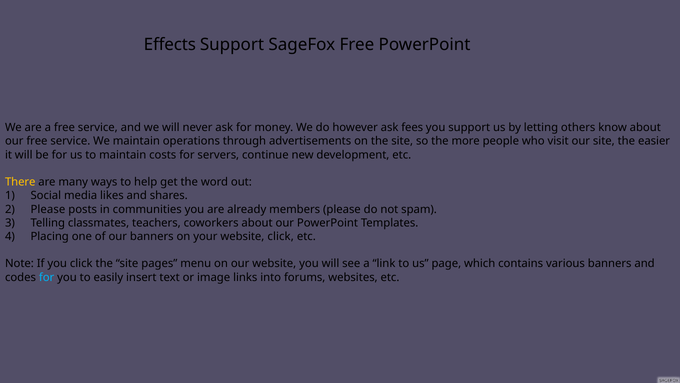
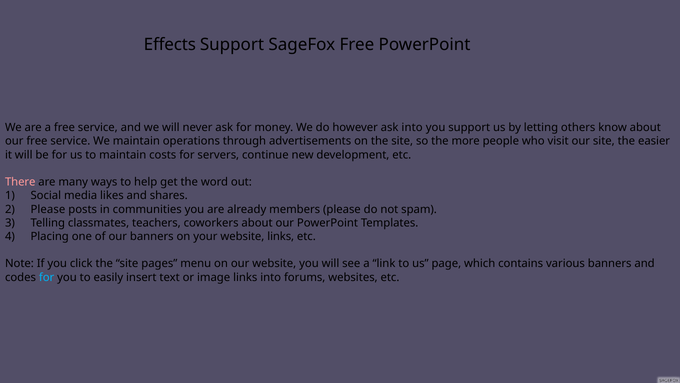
ask fees: fees -> into (412, 127)
There colour: yellow -> pink (20, 182)
website click: click -> links (281, 236)
